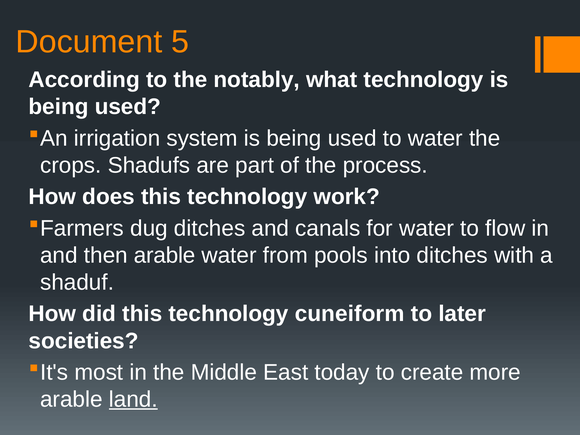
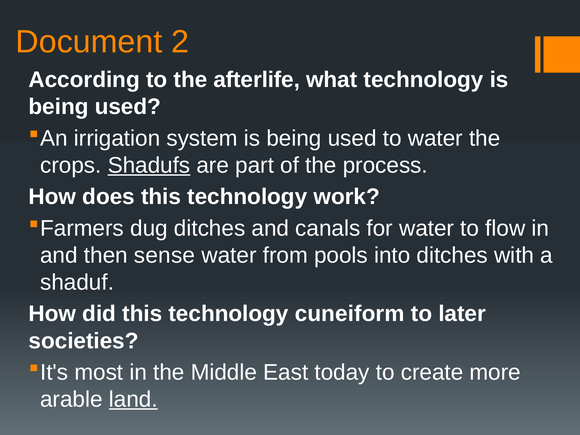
5: 5 -> 2 (180, 42)
notably: notably -> afterlife (257, 80)
Shadufs underline: none -> present (149, 165)
then arable: arable -> sense (165, 255)
